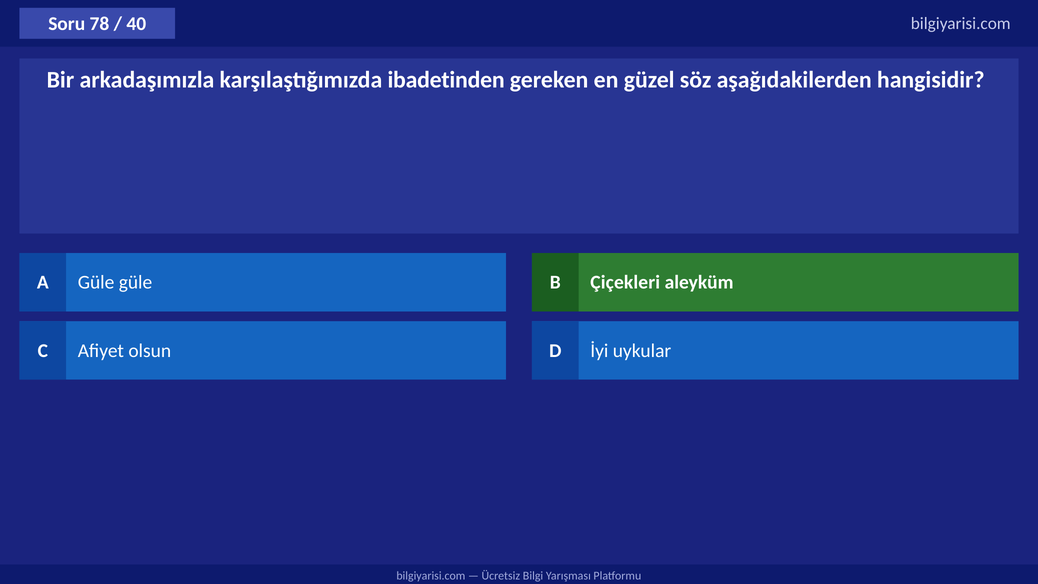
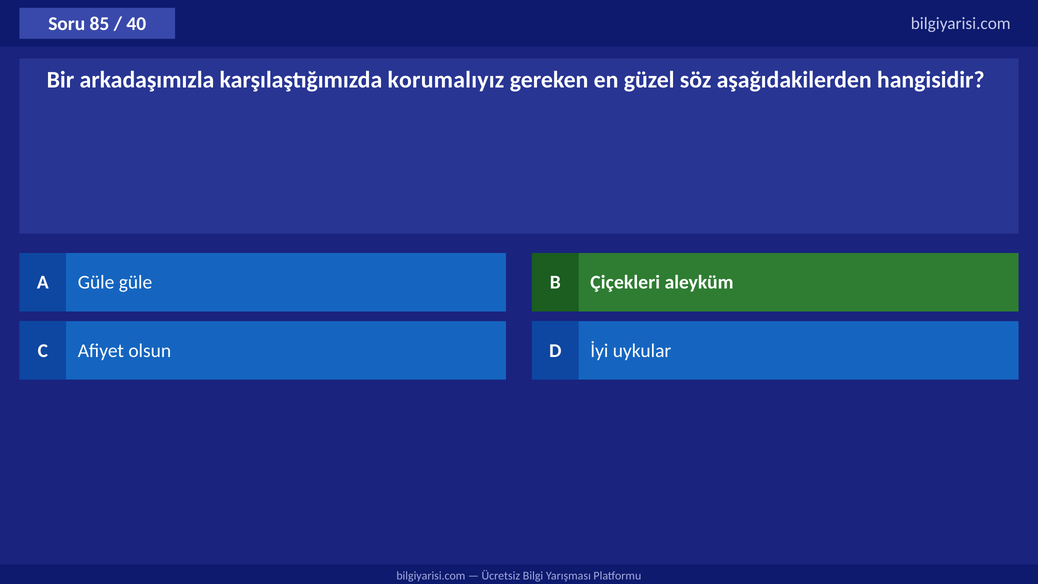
78: 78 -> 85 (99, 24)
ibadetinden: ibadetinden -> korumalıyız (446, 80)
